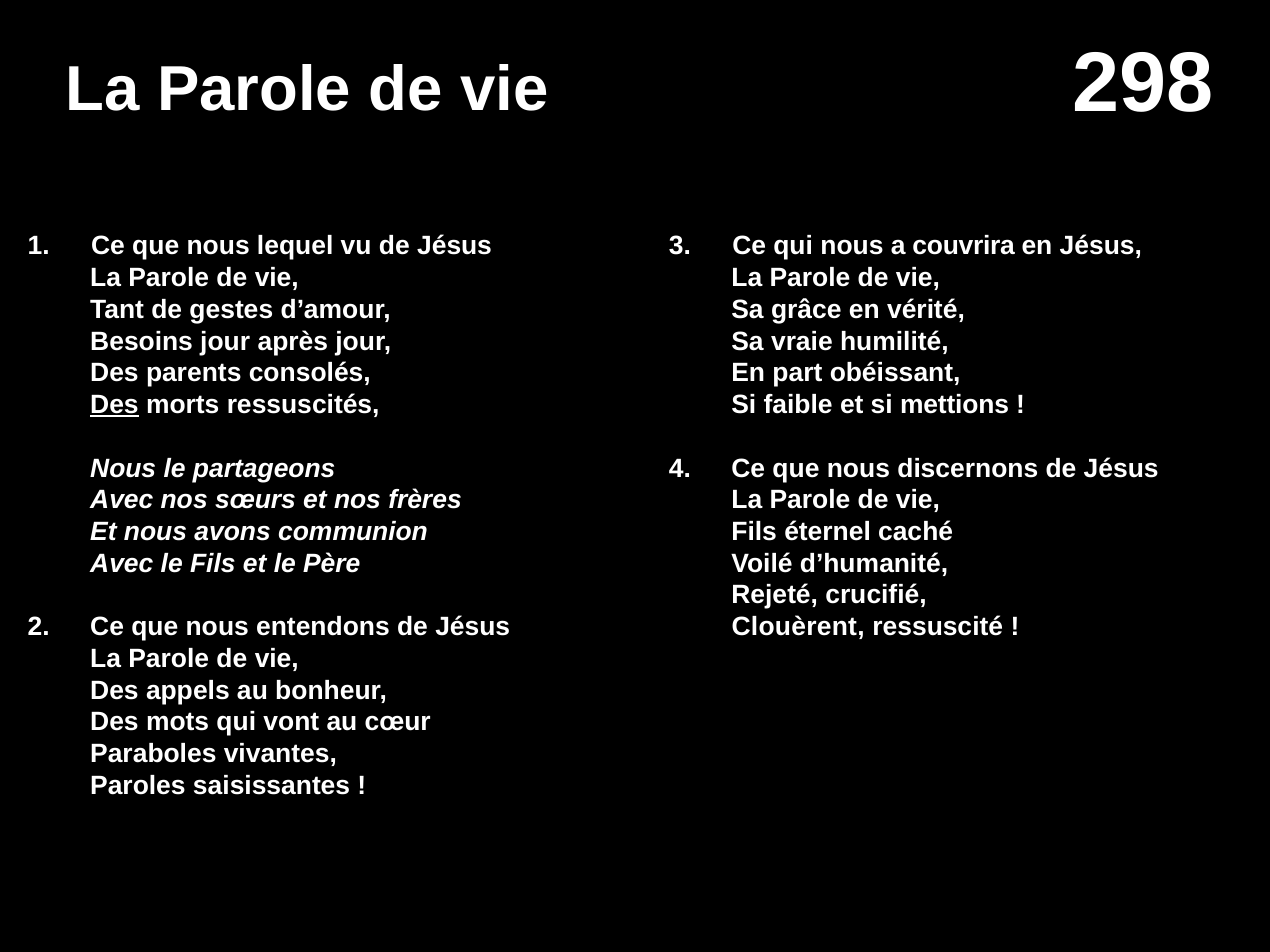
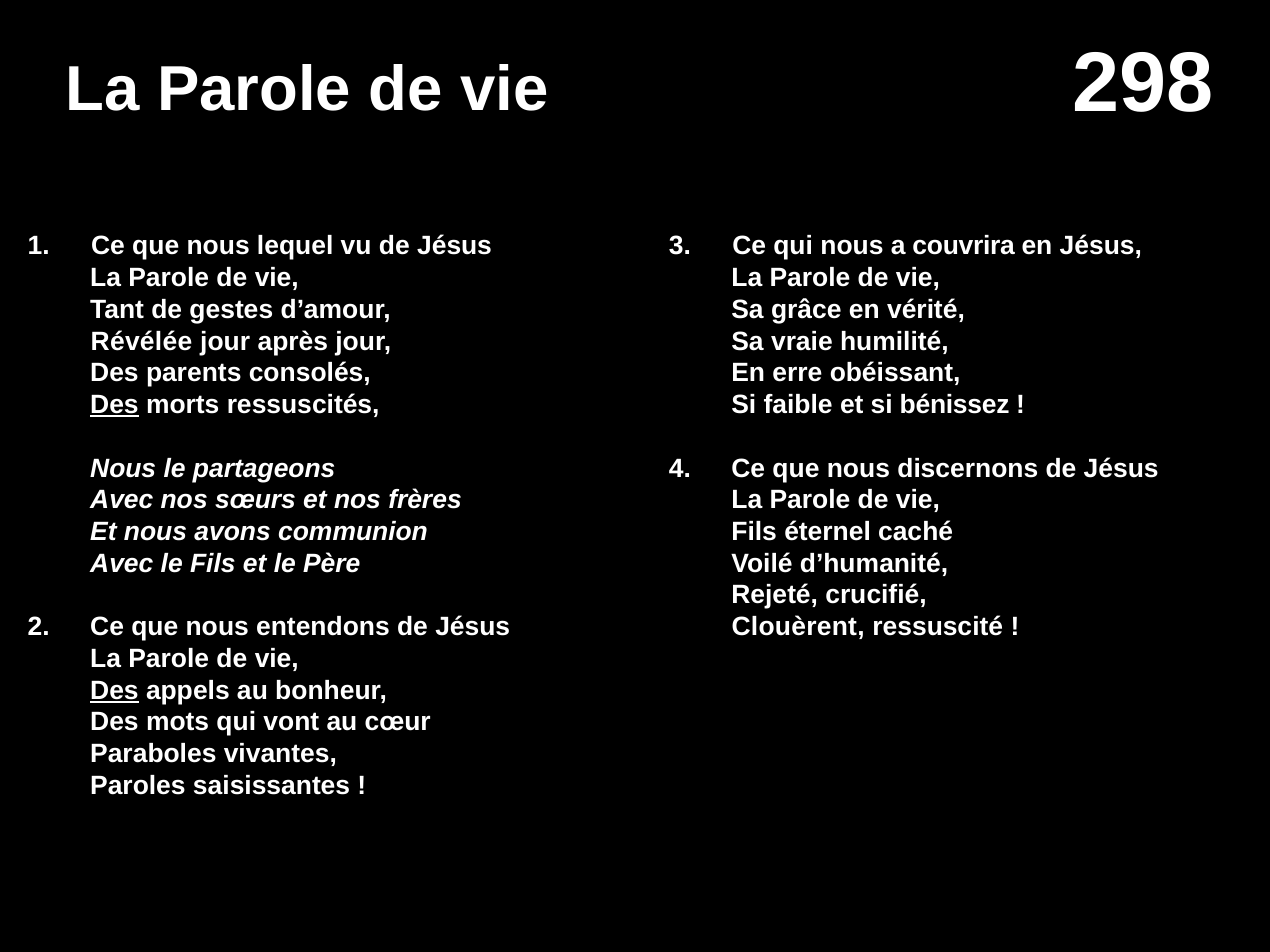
Besoins: Besoins -> Révélée (141, 342)
part: part -> erre (797, 373)
mettions: mettions -> bénissez (955, 405)
Des underline: none -> present (114, 691)
